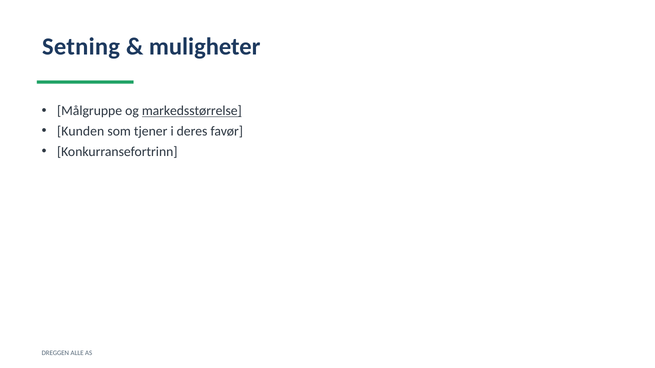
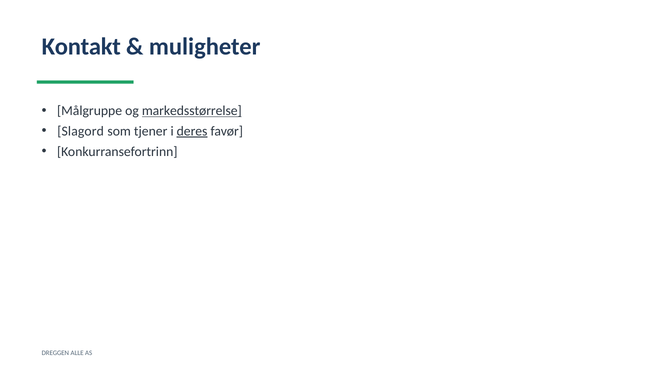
Setning: Setning -> Kontakt (81, 47)
Kunden: Kunden -> Slagord (81, 131)
deres underline: none -> present (192, 131)
